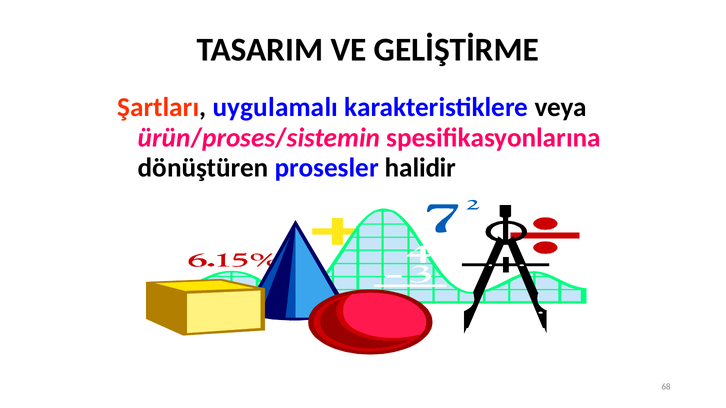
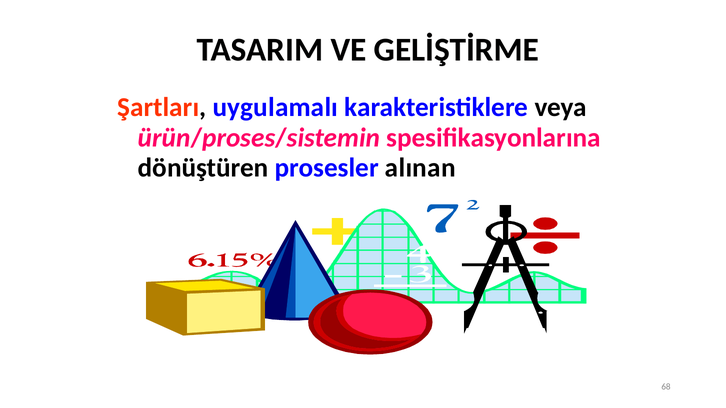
halidir: halidir -> alınan (420, 168)
